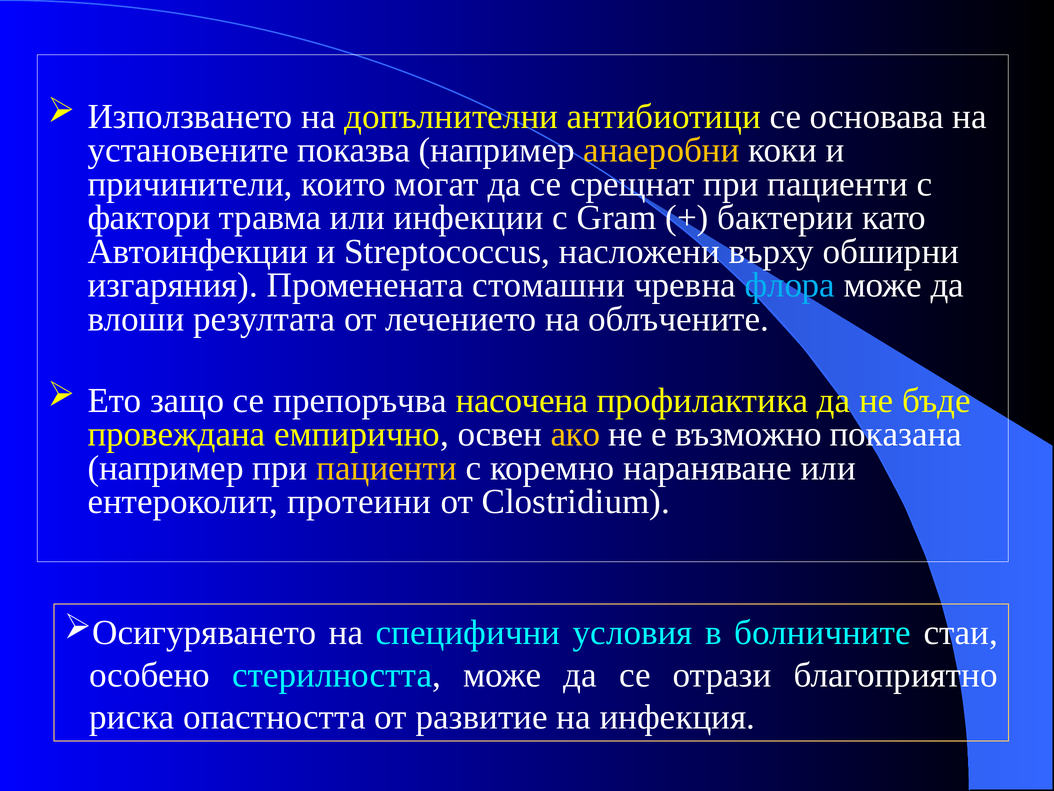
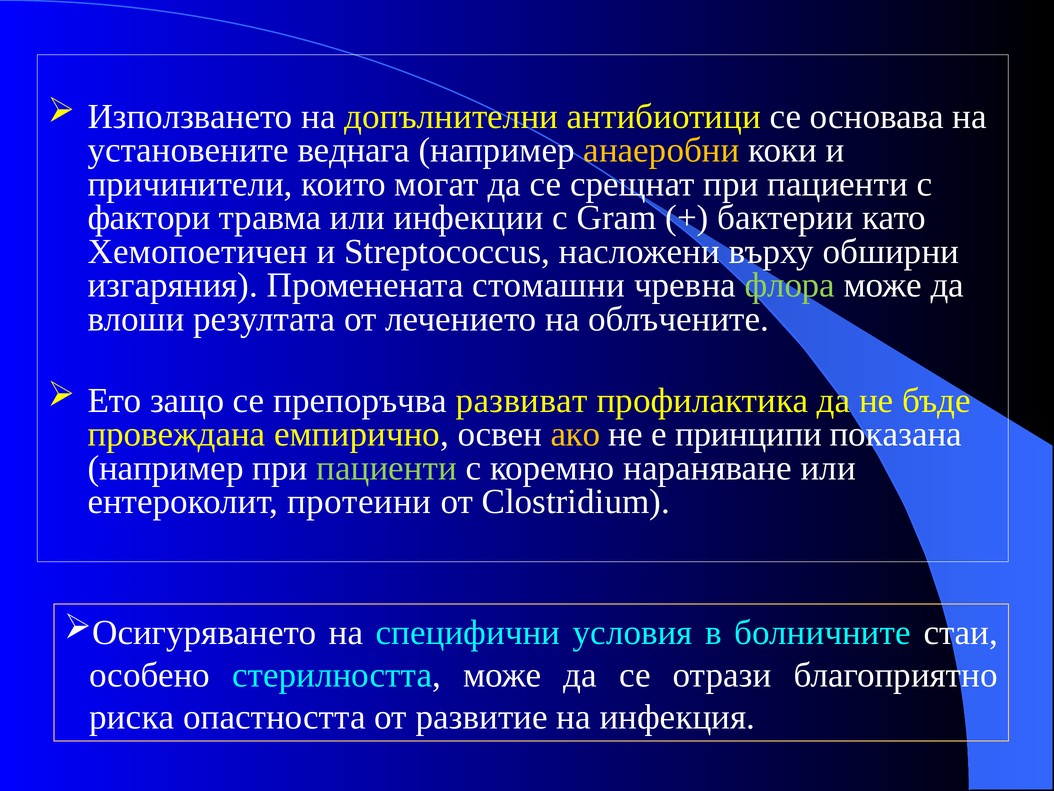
показва: показва -> веднага (354, 150)
Автоинфекции: Автоинфекции -> Хемопоетичен (198, 251)
флора colour: light blue -> light green (790, 285)
насочена: насочена -> развиват (522, 400)
възможно: възможно -> принципи (748, 434)
пациенти colour: yellow -> light green (387, 468)
